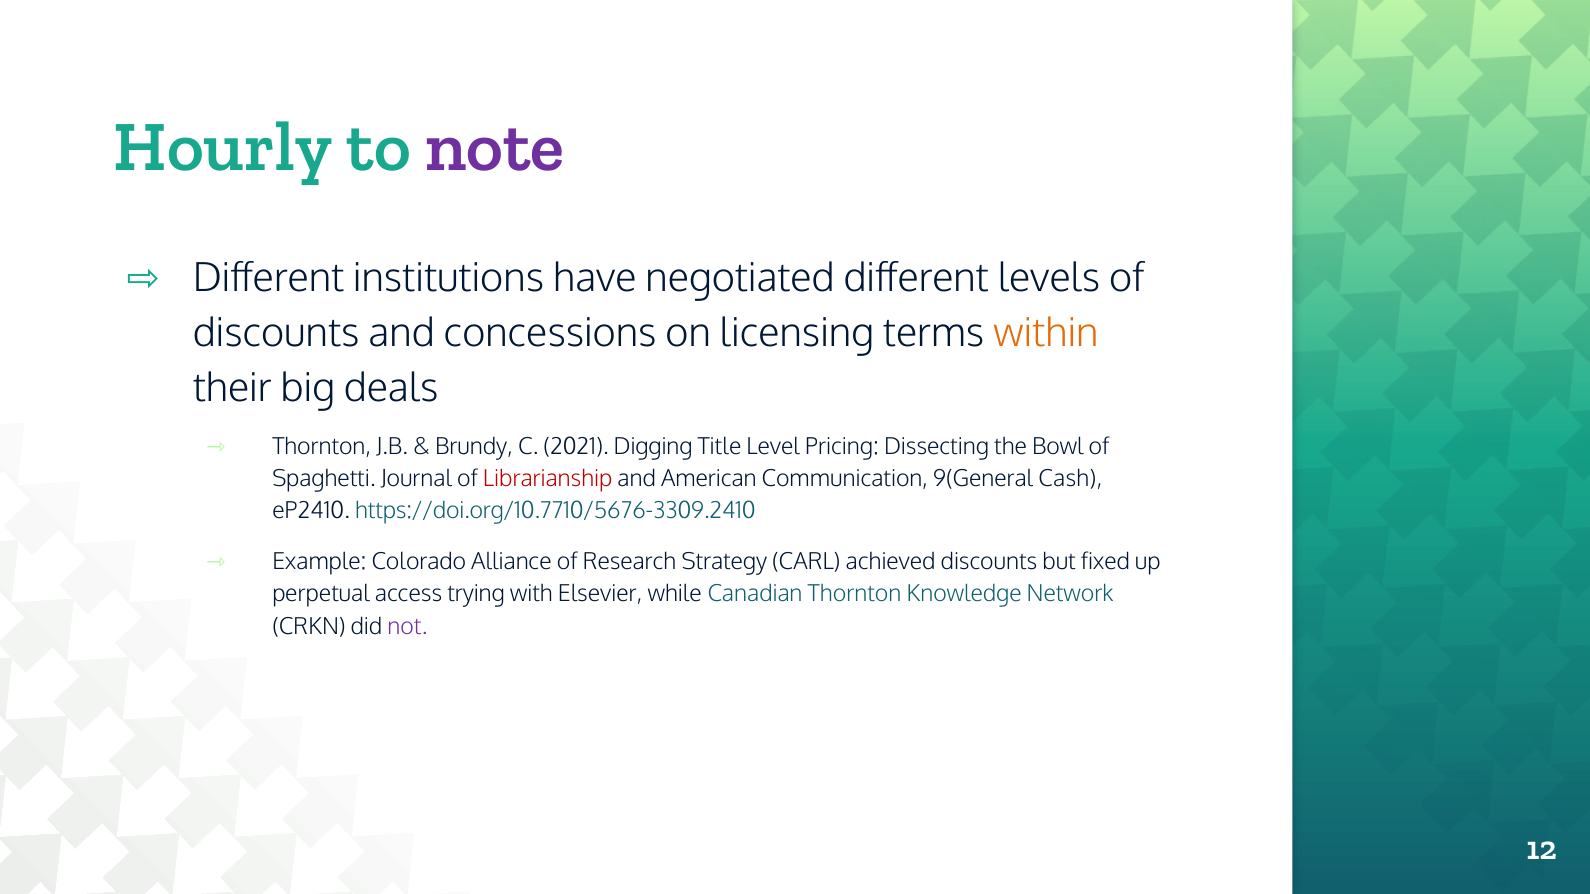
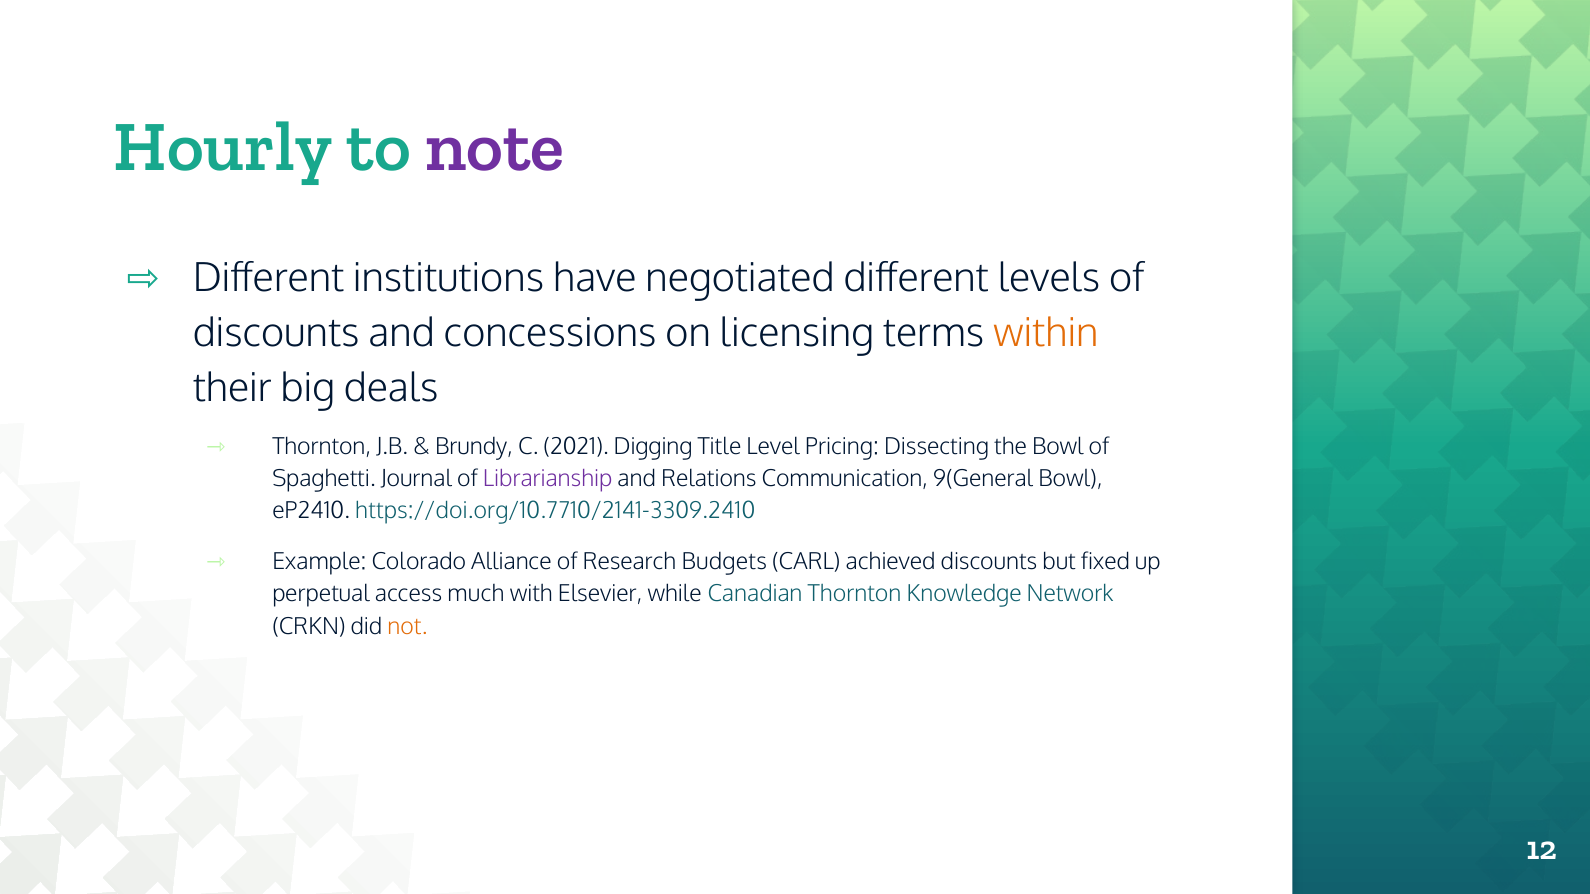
Librarianship colour: red -> purple (548, 479)
American: American -> Relations (709, 479)
9(General Cash: Cash -> Bowl (1070, 479)
https://doi.org/10.7710/5676-3309.2410: https://doi.org/10.7710/5676-3309.2410 -> https://doi.org/10.7710/2141-3309.2410 (555, 511)
Strategy: Strategy -> Budgets (724, 562)
trying: trying -> much (476, 594)
not colour: purple -> orange (407, 627)
